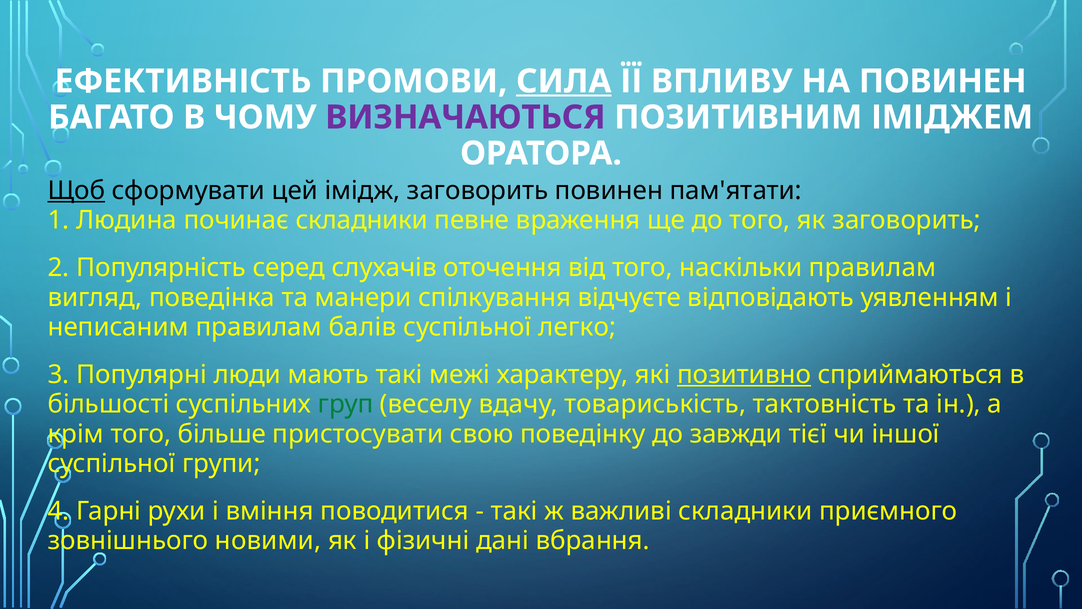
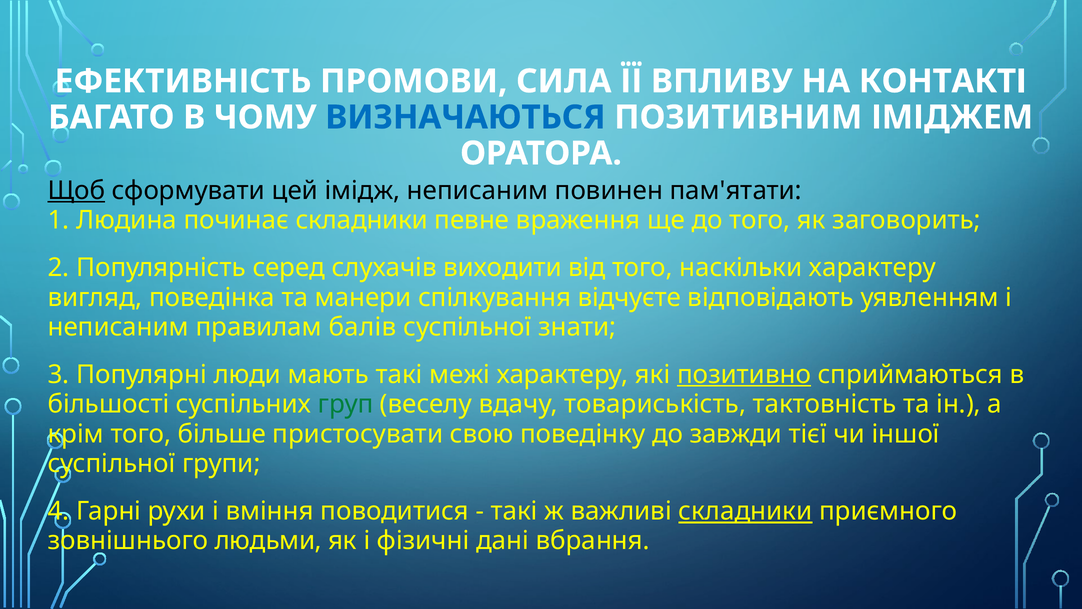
СИЛА underline: present -> none (564, 81)
НА ПОВИНЕН: ПОВИНЕН -> КОНТАКТІ (943, 81)
ВИЗНАЧАЮТЬСЯ colour: purple -> blue (466, 117)
імідж заговорить: заговорить -> неписаним (478, 190)
оточення: оточення -> виходити (503, 268)
наскільки правилам: правилам -> характеру (873, 268)
легко: легко -> знати (577, 327)
складники underline: none -> present (745, 511)
новими: новими -> людьми (268, 541)
